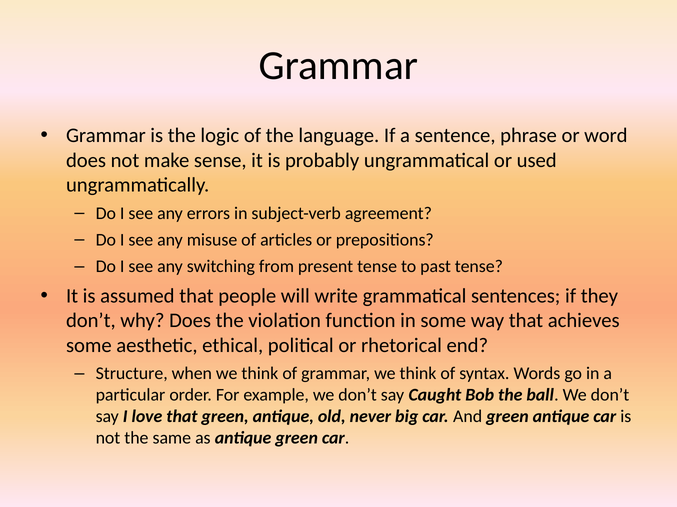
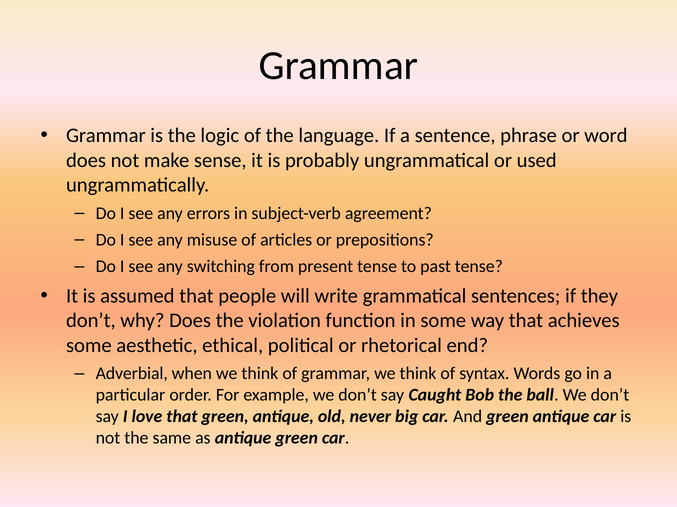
Structure: Structure -> Adverbial (132, 374)
